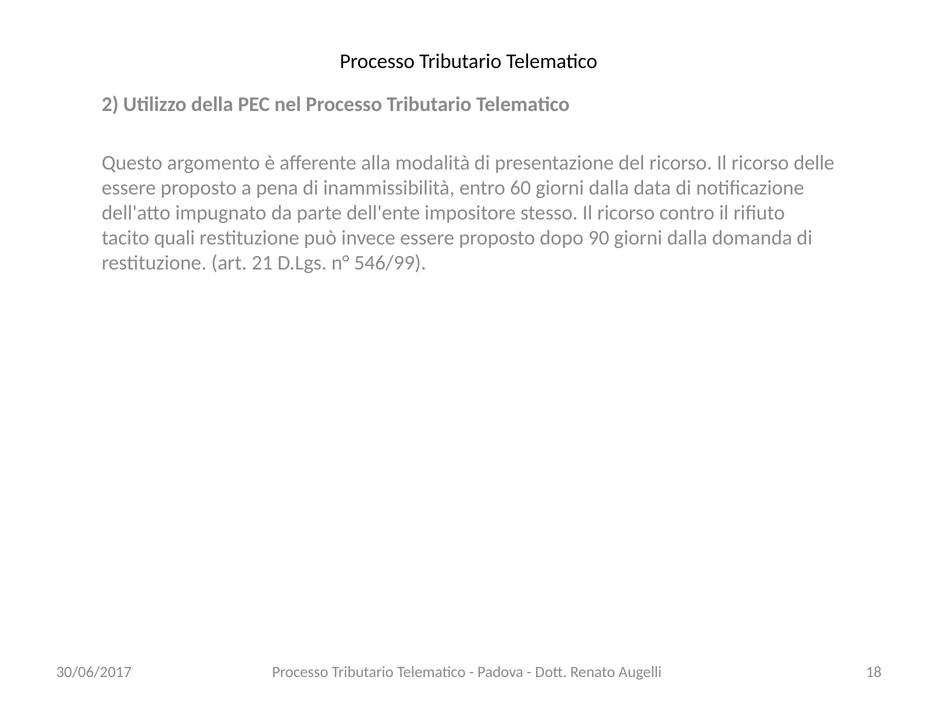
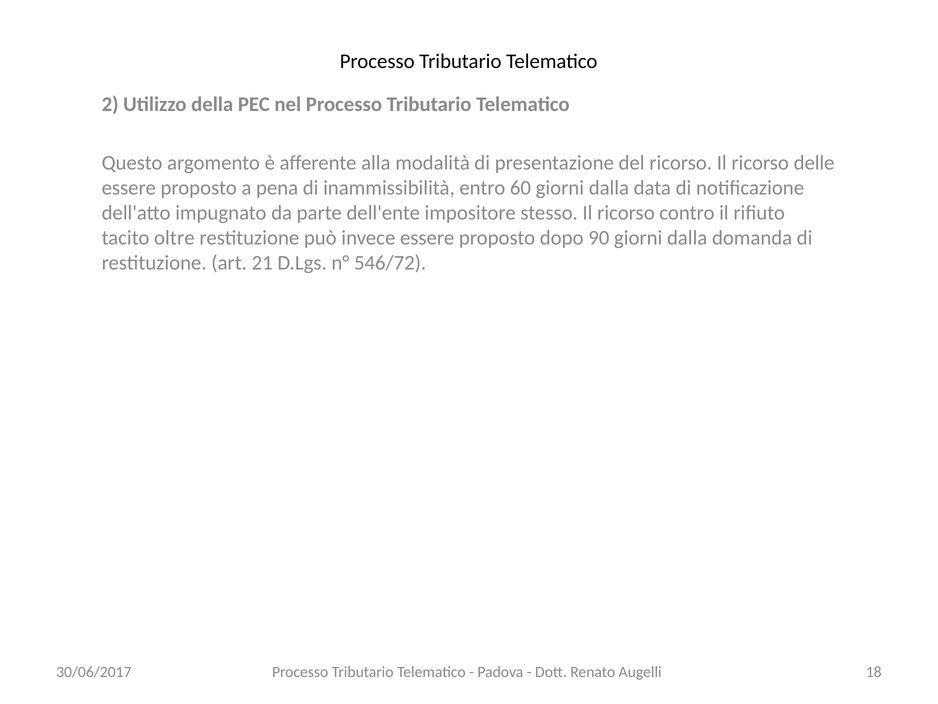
quali: quali -> oltre (174, 238)
546/99: 546/99 -> 546/72 (390, 263)
